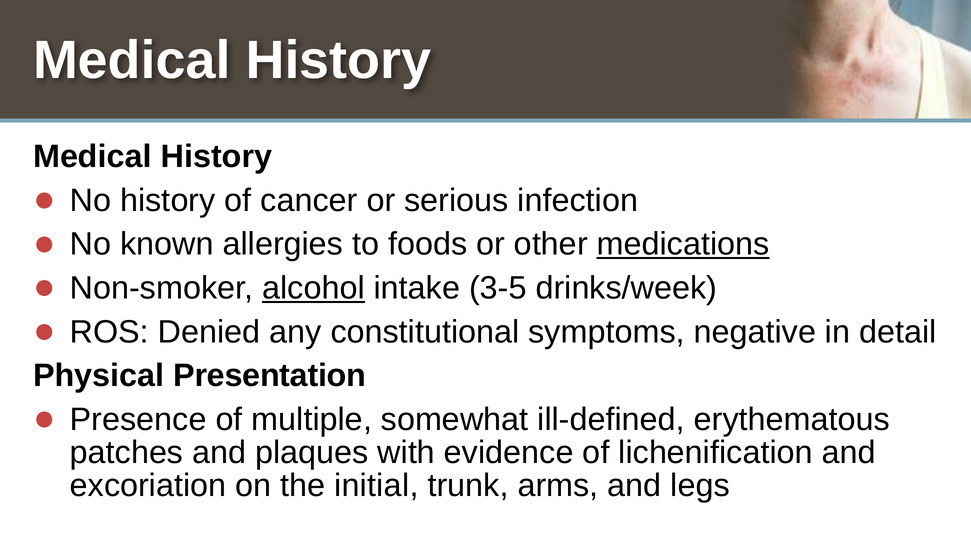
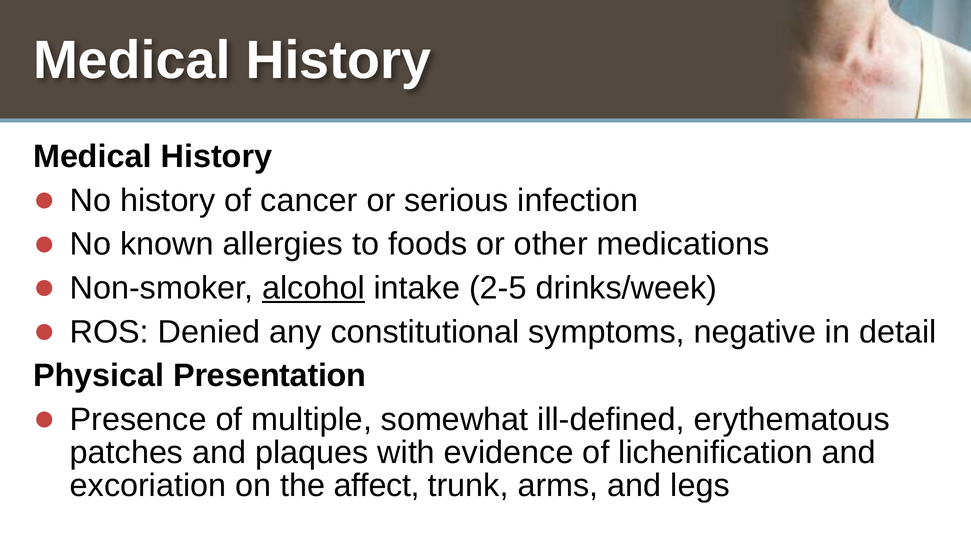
medications underline: present -> none (683, 244)
3-5: 3-5 -> 2-5 (498, 288)
initial: initial -> affect (377, 486)
